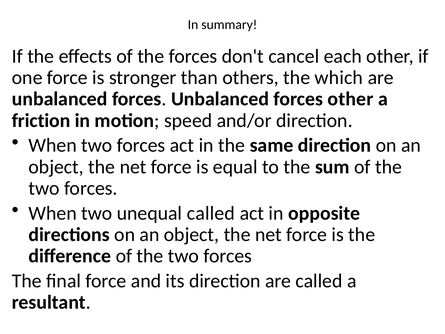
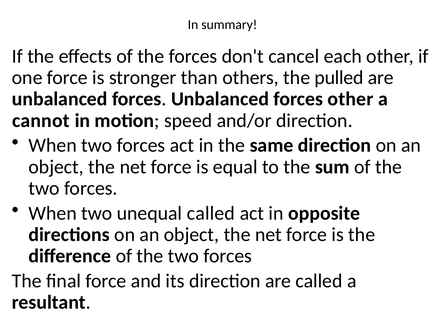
which: which -> pulled (339, 78)
friction: friction -> cannot (41, 120)
